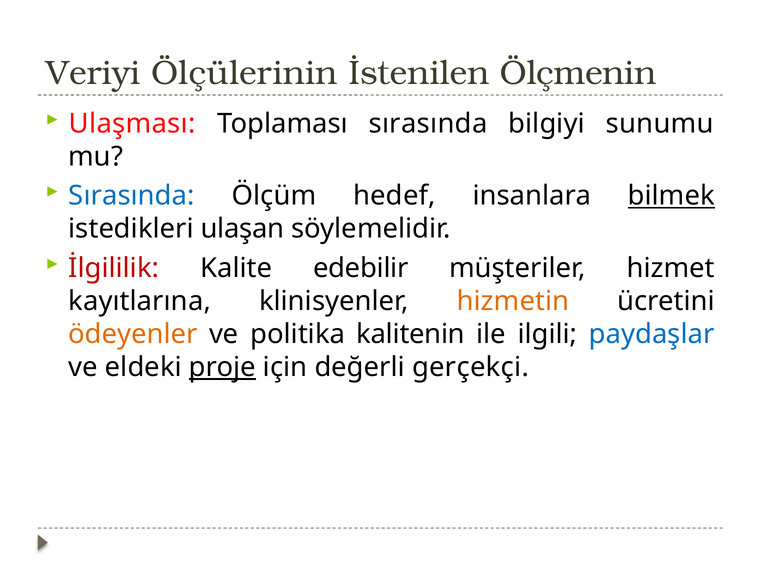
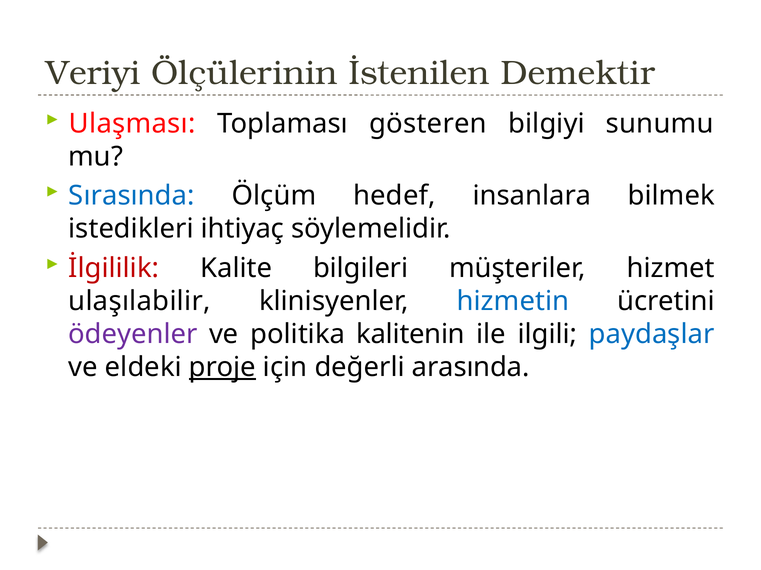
Ölçmenin: Ölçmenin -> Demektir (578, 73)
Toplaması sırasında: sırasında -> gösteren (428, 124)
bilmek underline: present -> none (671, 196)
ulaşan: ulaşan -> ihtiyaç (242, 229)
edebilir: edebilir -> bilgileri (361, 269)
kayıtlarına: kayıtlarına -> ulaşılabilir (140, 302)
hizmetin colour: orange -> blue (513, 302)
ödeyenler colour: orange -> purple (133, 335)
gerçekçi: gerçekçi -> arasında (471, 368)
